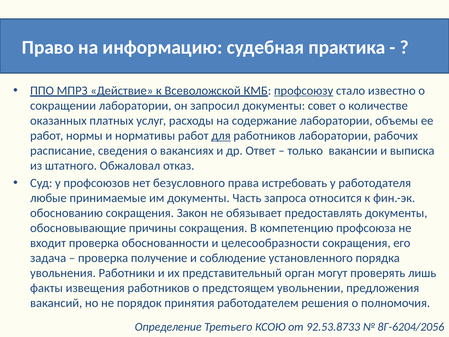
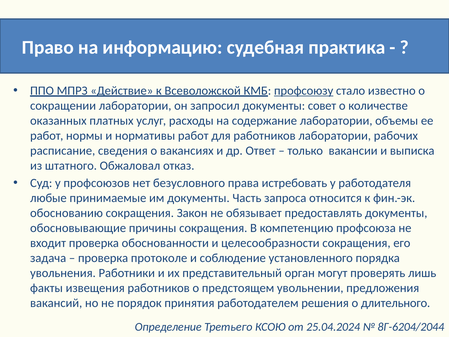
для underline: present -> none (221, 135)
получение: получение -> протоколе (159, 258)
полномочия: полномочия -> длительного (396, 303)
92.53.8733: 92.53.8733 -> 25.04.2024 (333, 327)
8Г-6204/2056: 8Г-6204/2056 -> 8Г-6204/2044 (411, 327)
